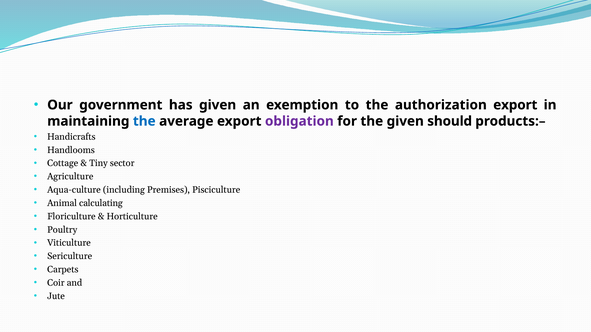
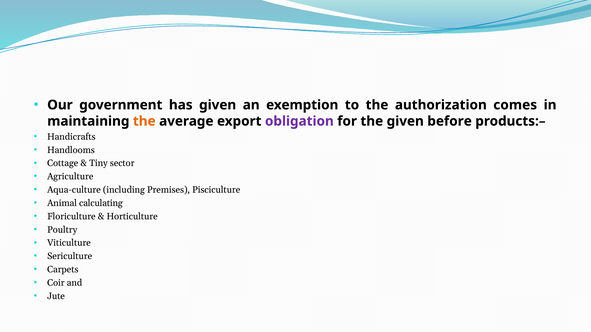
authorization export: export -> comes (515, 105)
the colour: blue -> orange (144, 121)
should: should -> before (450, 121)
